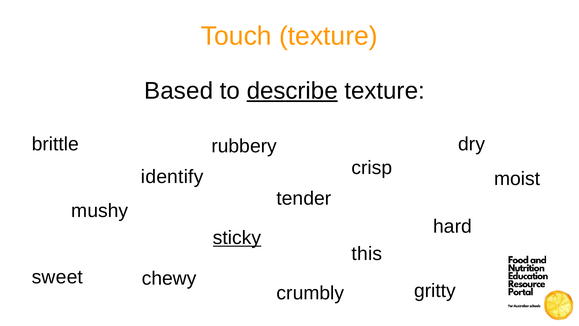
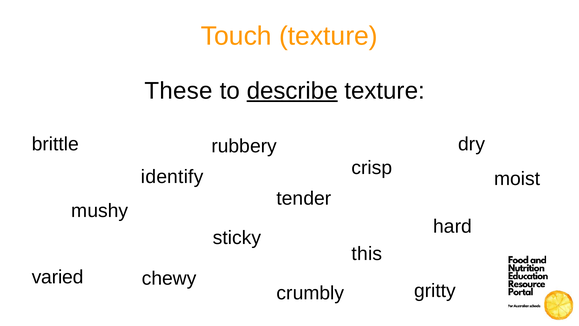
Based: Based -> These (179, 91)
sticky underline: present -> none (237, 238)
sweet: sweet -> varied (58, 277)
